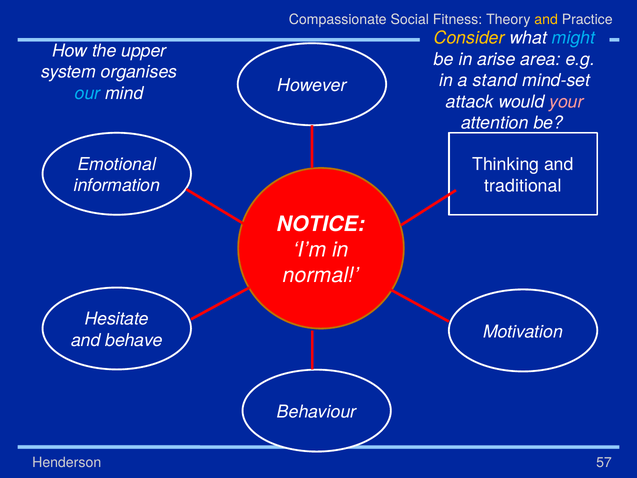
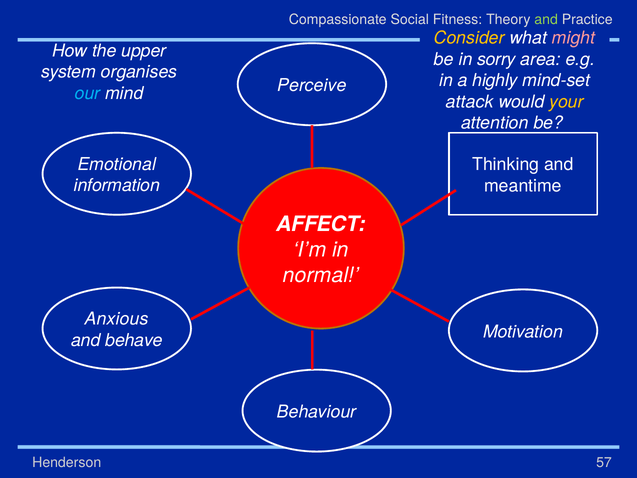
and colour: yellow -> light green (546, 20)
might colour: light blue -> pink (574, 38)
arise: arise -> sorry (496, 59)
stand: stand -> highly (495, 80)
However: However -> Perceive (312, 85)
your colour: pink -> yellow (566, 102)
traditional: traditional -> meantime (523, 186)
NOTICE: NOTICE -> AFFECT (321, 224)
Hesitate: Hesitate -> Anxious (117, 319)
